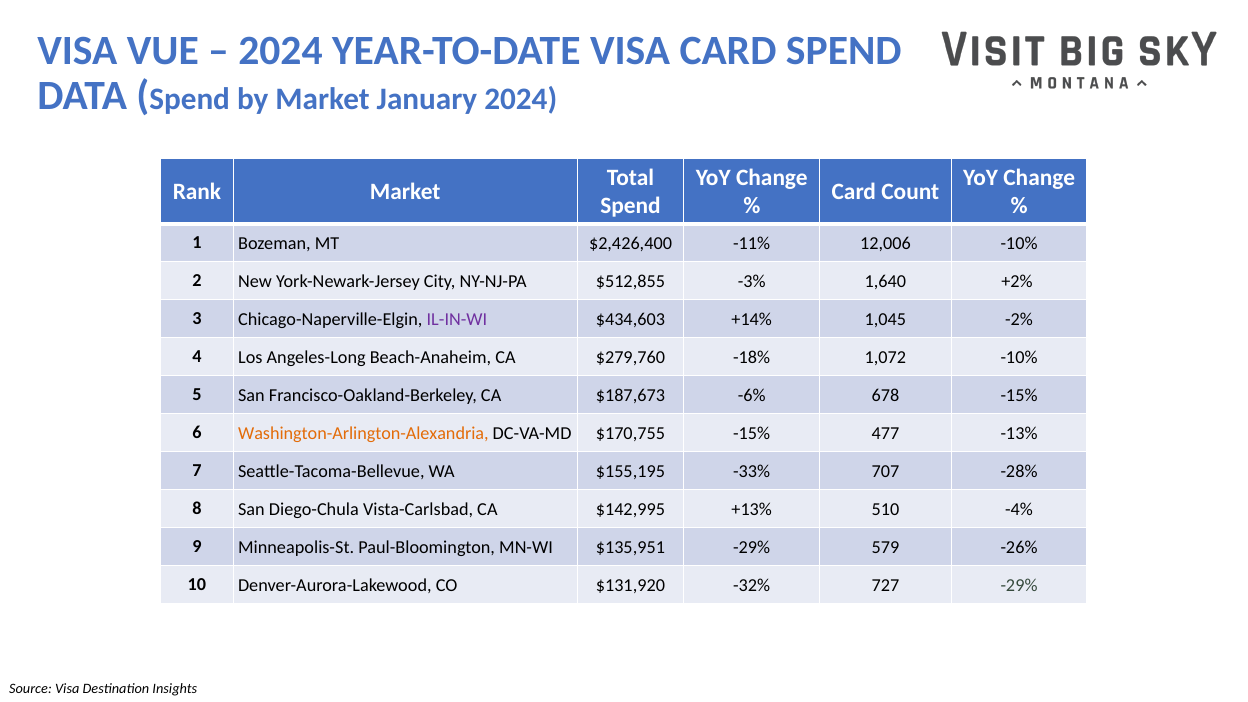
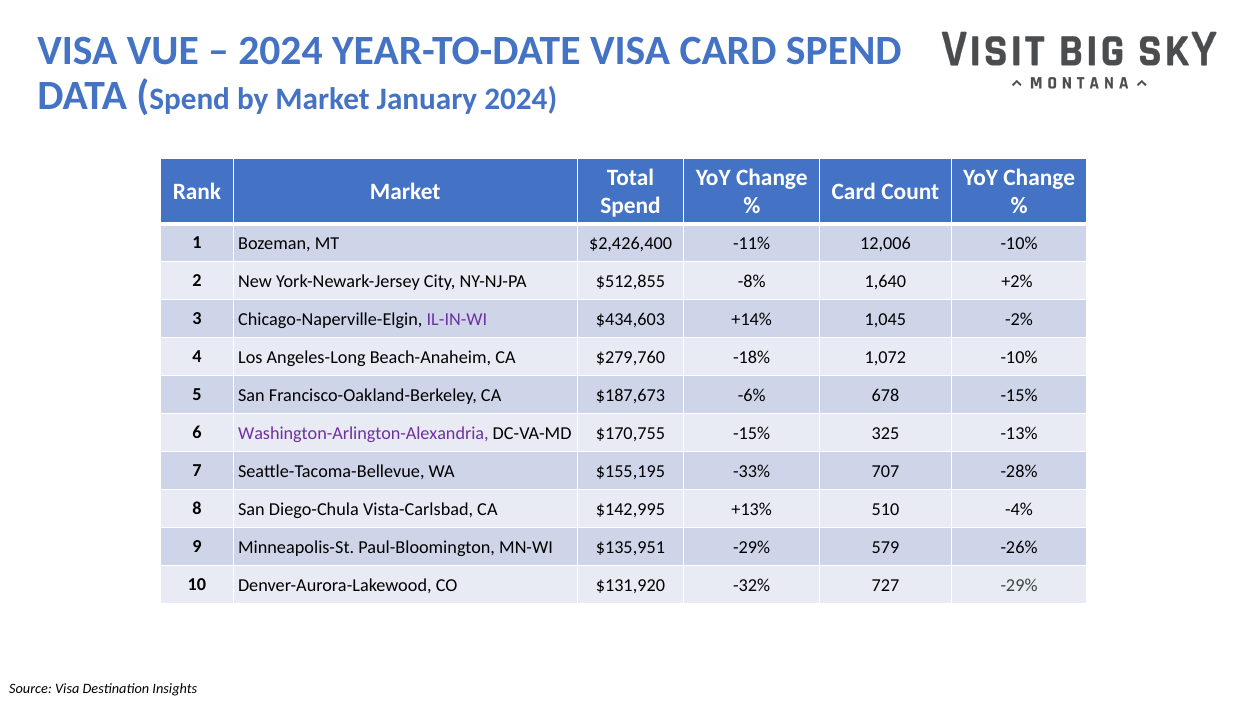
-3%: -3% -> -8% (752, 281)
Washington-Arlington-Alexandria colour: orange -> purple (363, 433)
477: 477 -> 325 (886, 433)
